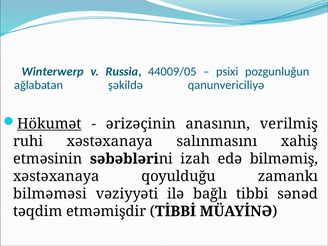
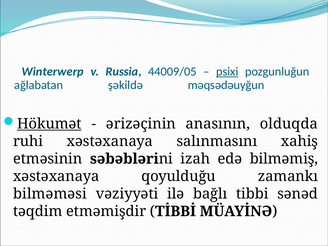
psixi underline: none -> present (227, 72)
qanunvericiliyə: qanunvericiliyə -> məqsədəuyğun (226, 85)
verilmiş: verilmiş -> olduqda (289, 124)
